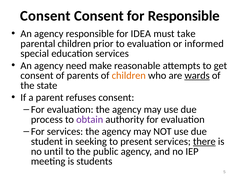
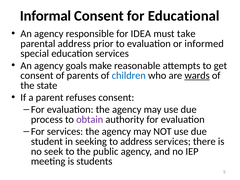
Consent: Consent -> Informal (46, 16)
for Responsible: Responsible -> Educational (184, 16)
parental children: children -> address (74, 44)
need: need -> goals (76, 66)
children colour: orange -> blue (129, 76)
to present: present -> address (136, 141)
there underline: present -> none (204, 141)
until: until -> seek (54, 151)
